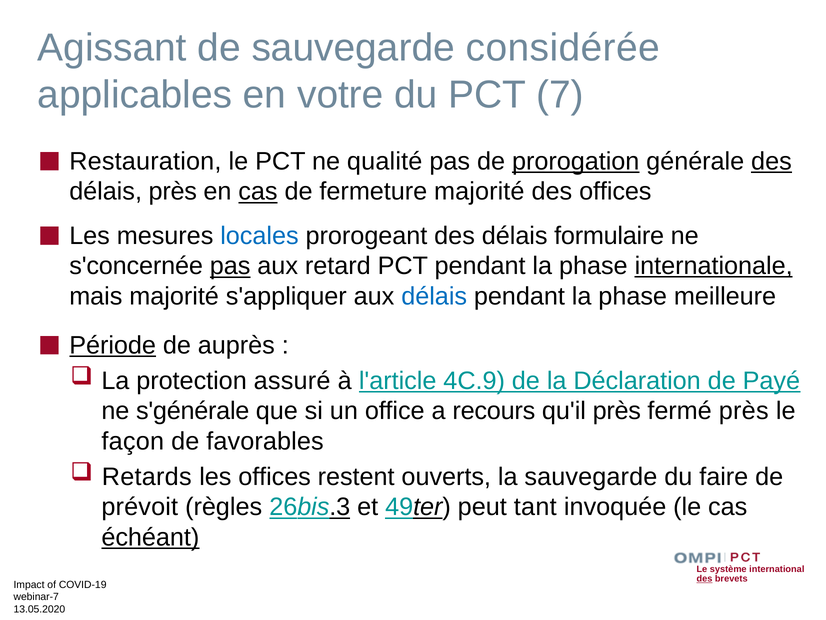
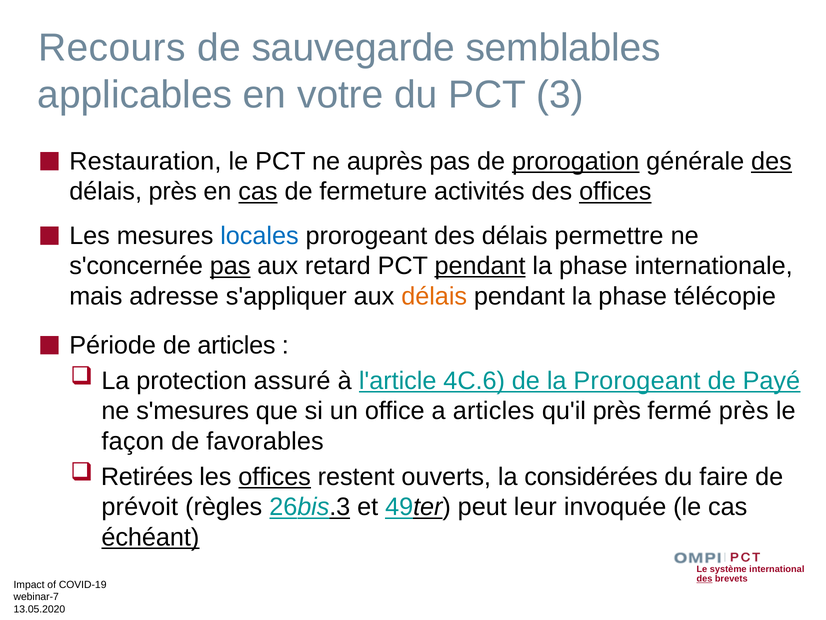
Agissant: Agissant -> Recours (112, 48)
considérée: considérée -> semblables (563, 48)
7: 7 -> 3 (560, 95)
qualité: qualité -> auprès (385, 161)
fermeture majorité: majorité -> activités (479, 192)
offices underline: none -> present (615, 192)
formulaire: formulaire -> permettre (609, 236)
pendant underline: none -> present (480, 266)
internationale underline: present -> none (714, 266)
mais majorité: majorité -> adresse (174, 296)
délais colour: blue -> orange (434, 296)
meilleure: meilleure -> télécopie (725, 296)
Période underline: present -> none (113, 345)
de auprès: auprès -> articles (236, 345)
4C.9: 4C.9 -> 4C.6 (474, 380)
la Déclaration: Déclaration -> Prorogeant (637, 380)
s'générale: s'générale -> s'mesures (193, 411)
a recours: recours -> articles (494, 411)
Retards: Retards -> Retirées (147, 476)
offices underline: none -> present (275, 476)
la sauvegarde: sauvegarde -> considérées (591, 476)
tant: tant -> leur (535, 507)
